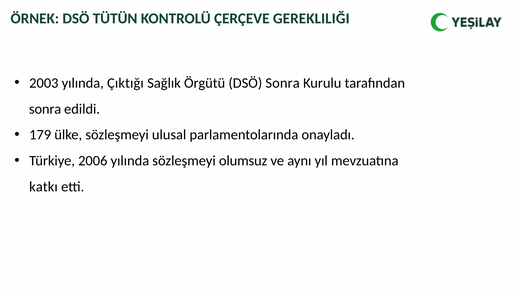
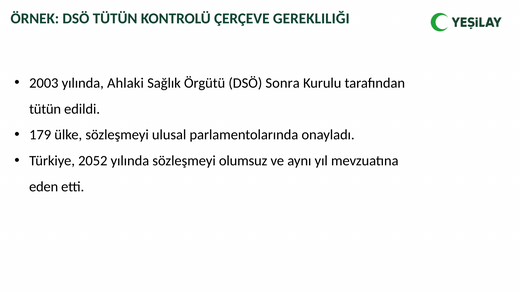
Çıktığı: Çıktığı -> Ahlaki (125, 83)
sonra: sonra -> tütün (45, 109)
2006: 2006 -> 2052 (93, 161)
katkı: katkı -> eden (44, 187)
